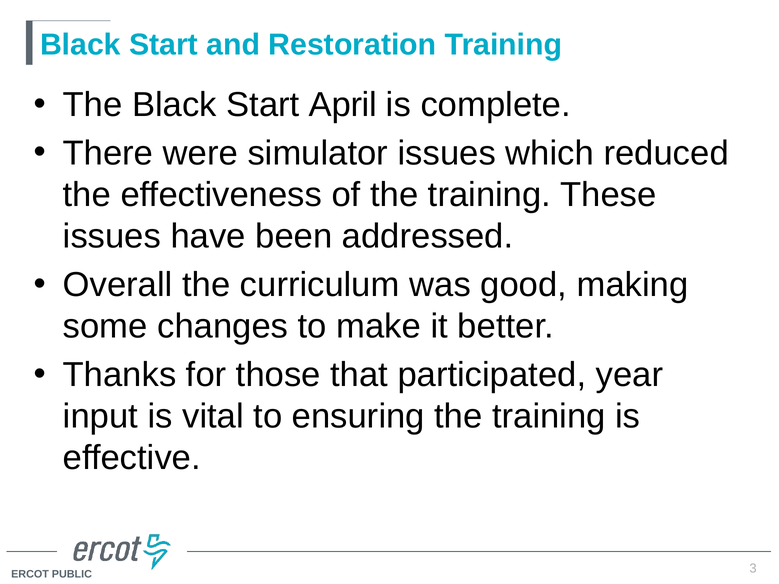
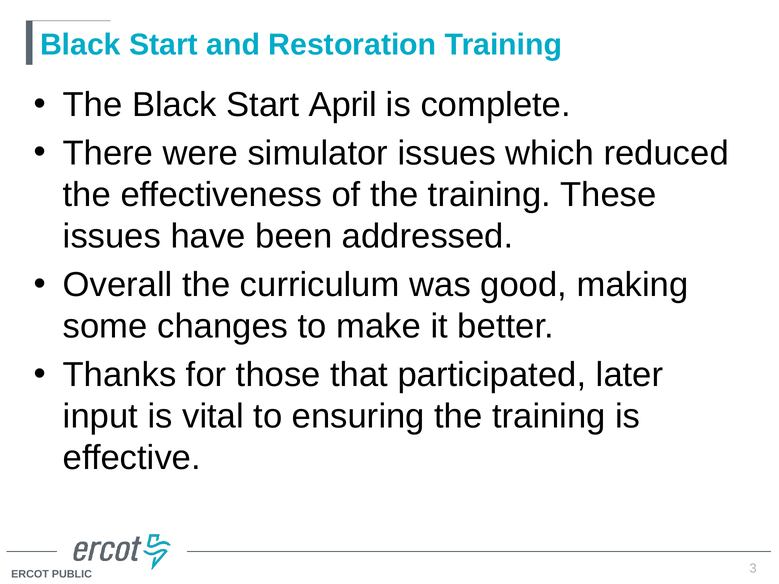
year: year -> later (630, 375)
